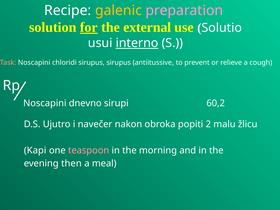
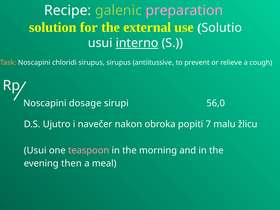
galenic colour: yellow -> light green (118, 10)
for underline: present -> none (89, 27)
dnevno: dnevno -> dosage (85, 103)
60,2: 60,2 -> 56,0 (216, 103)
2: 2 -> 7 (208, 124)
Kapi: Kapi -> Usui (35, 150)
